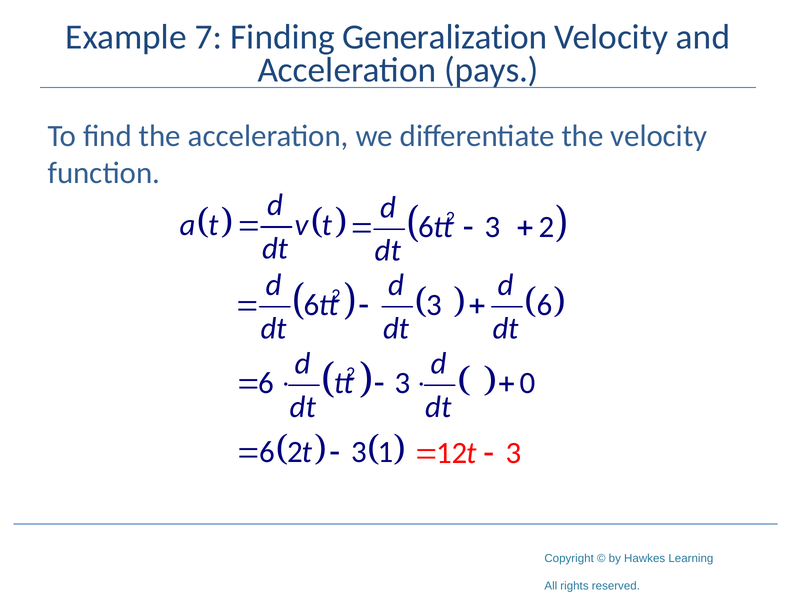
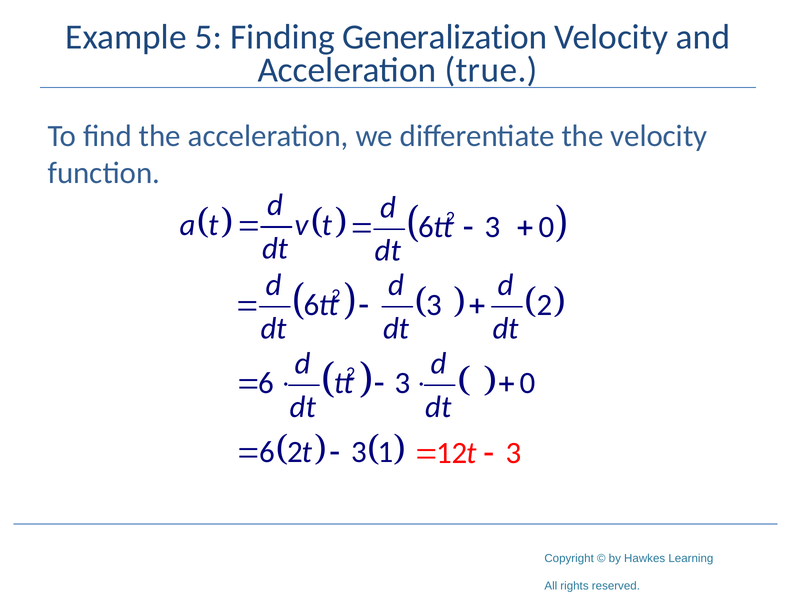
7: 7 -> 5 (208, 37)
pays: pays -> true (491, 70)
2: 2 -> 0 (546, 227)
6: 6 -> 2 (544, 305)
